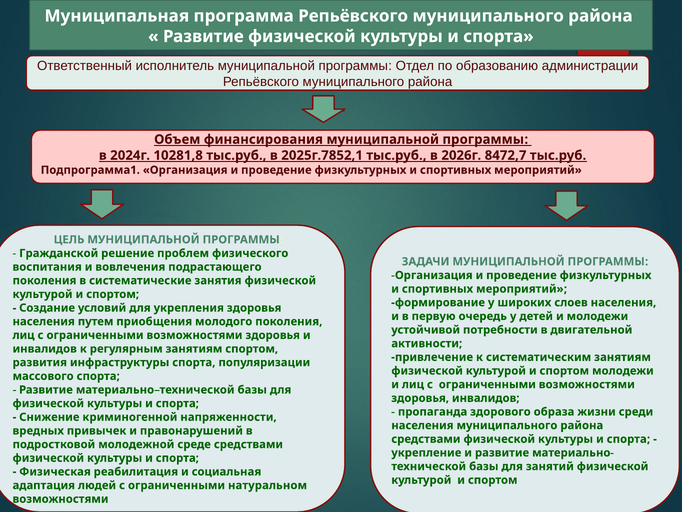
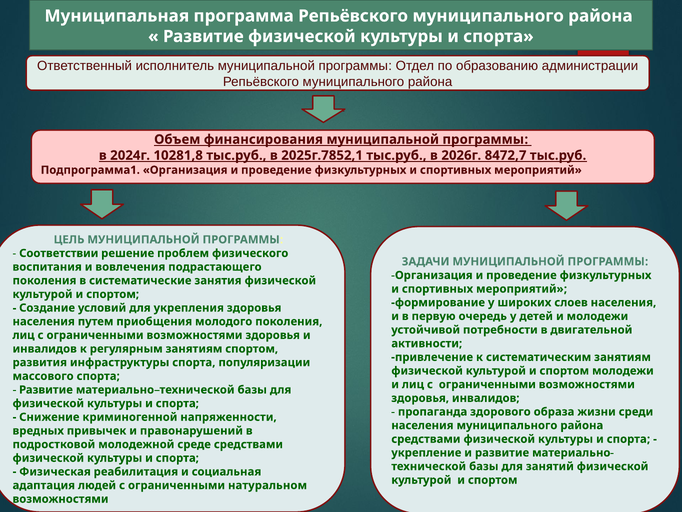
Гражданской: Гражданской -> Соответствии (59, 253)
